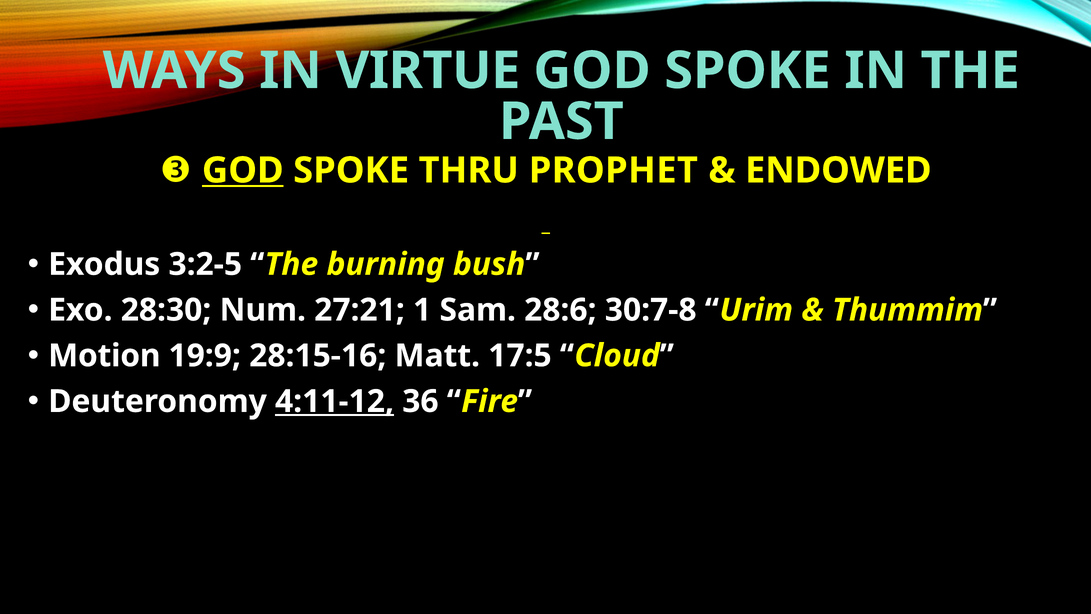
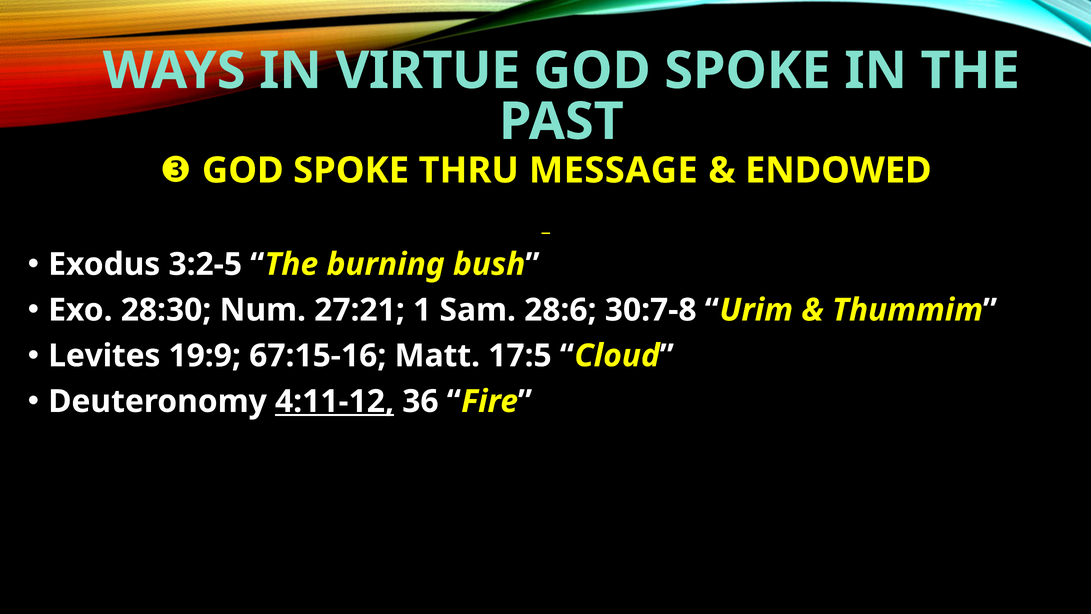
GOD underline: present -> none (243, 170)
PROPHET: PROPHET -> MESSAGE (613, 170)
Motion: Motion -> Levites (104, 356)
28:15-16: 28:15-16 -> 67:15-16 (318, 356)
